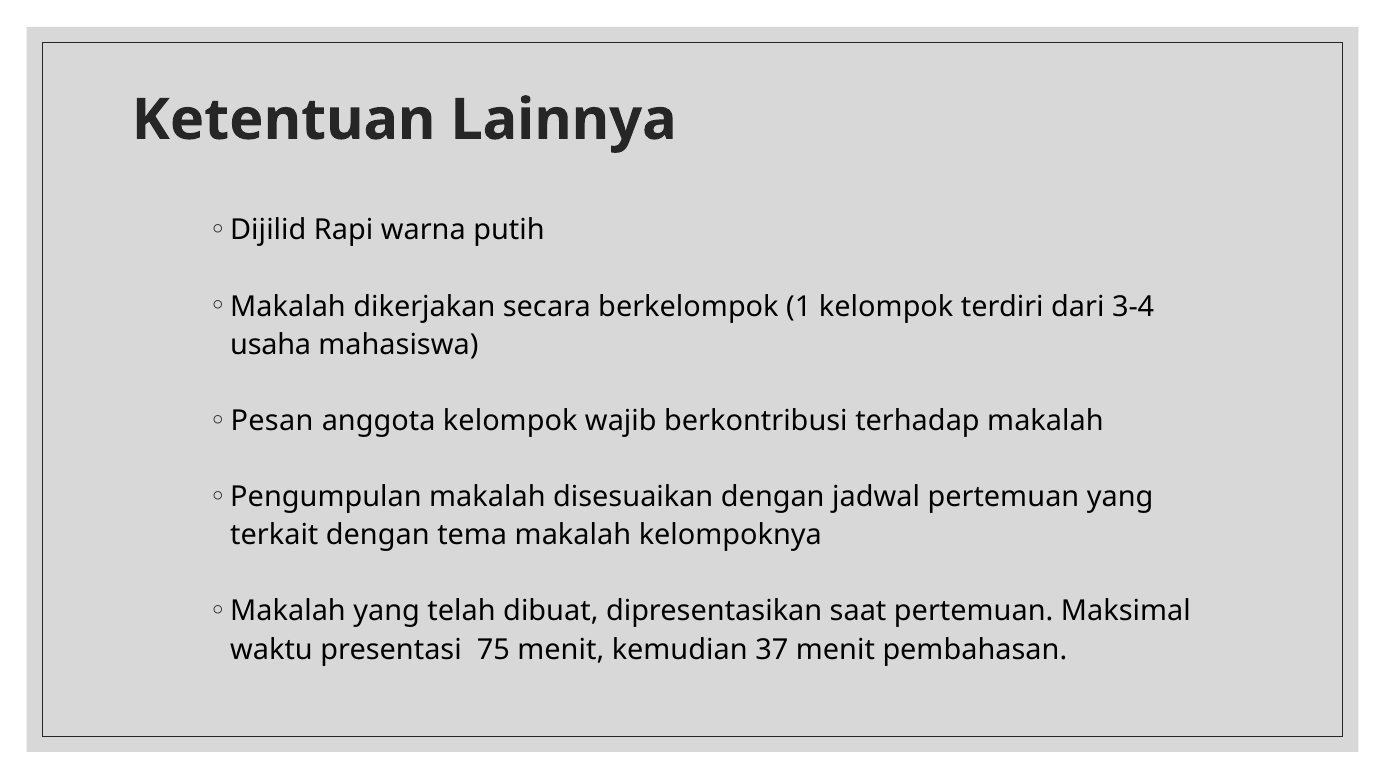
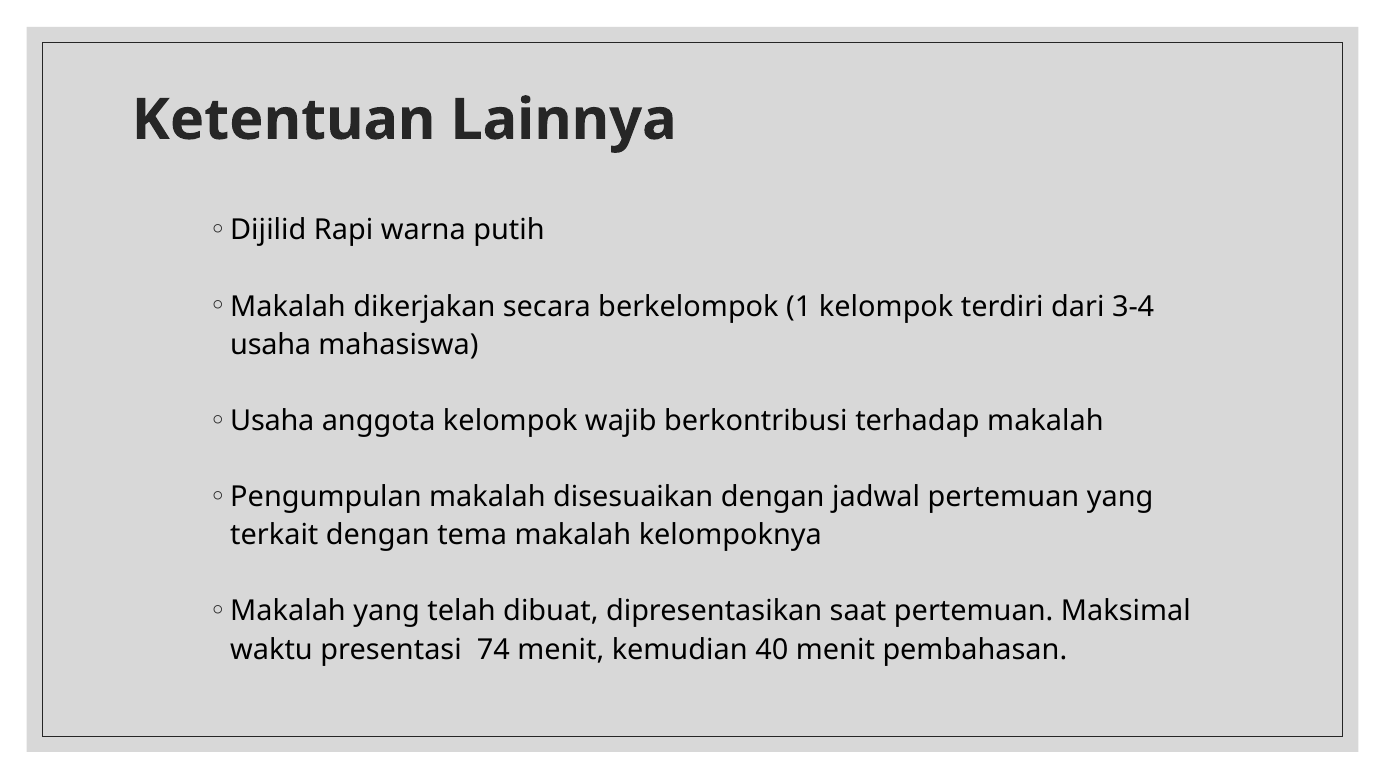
Pesan: Pesan -> Usaha (272, 421)
75: 75 -> 74 (493, 650)
37: 37 -> 40 (772, 650)
